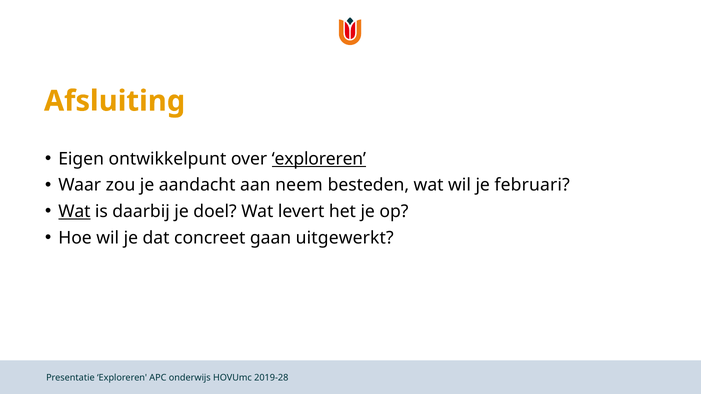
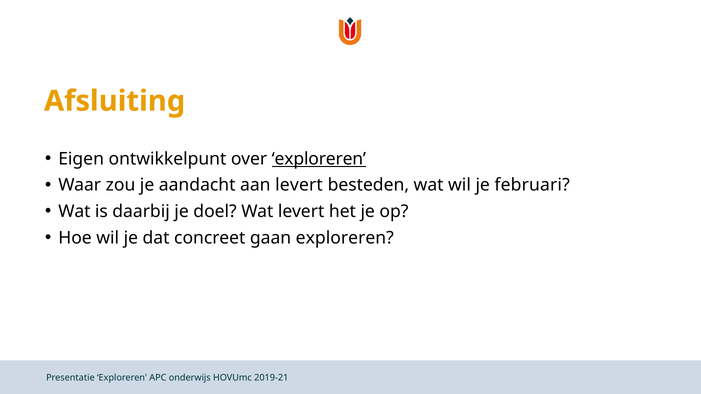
aan neem: neem -> levert (299, 185)
Wat underline: present -> none (74, 212)
gaan uitgewerkt: uitgewerkt -> exploreren (345, 238)
2019-28: 2019-28 -> 2019-21 (271, 378)
